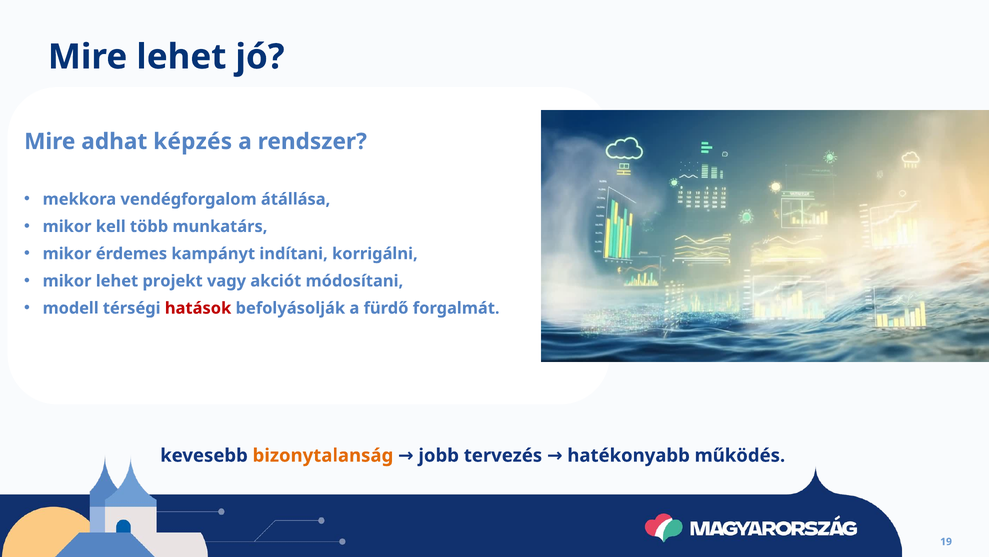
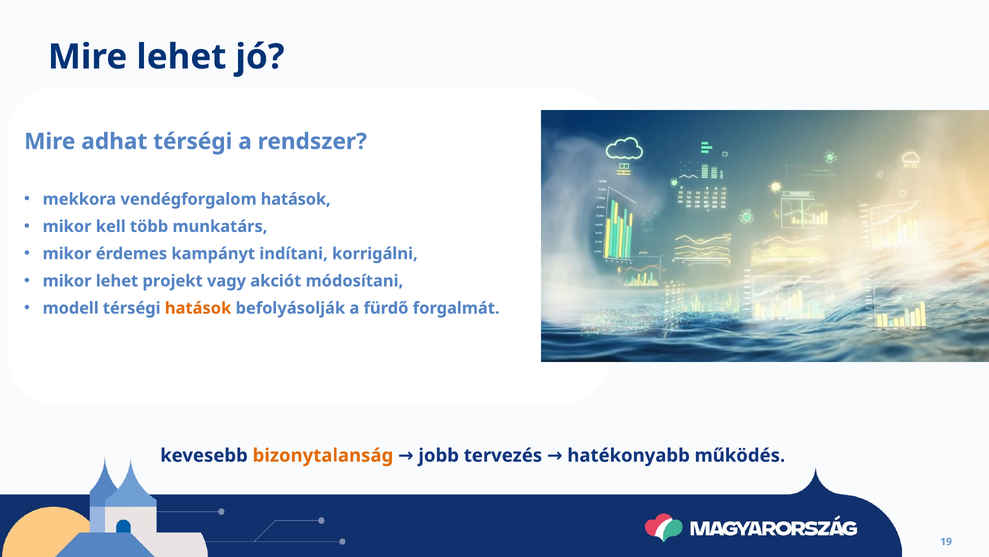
adhat képzés: képzés -> térségi (193, 141)
vendégforgalom átállása: átállása -> hatások (296, 199)
hatások colour: red -> orange (198, 308)
